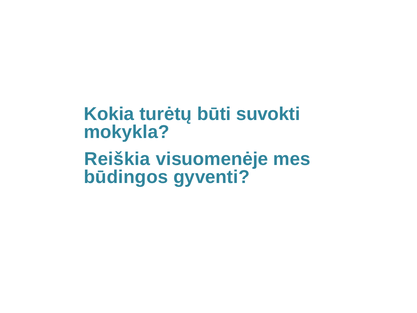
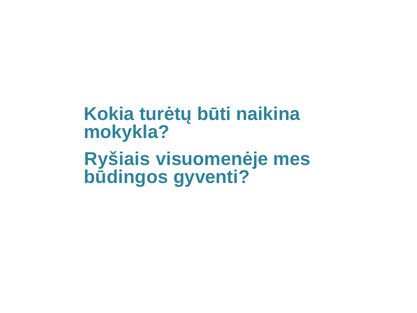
suvokti: suvokti -> naikina (268, 114)
Reiškia: Reiškia -> Ryšiais (117, 159)
